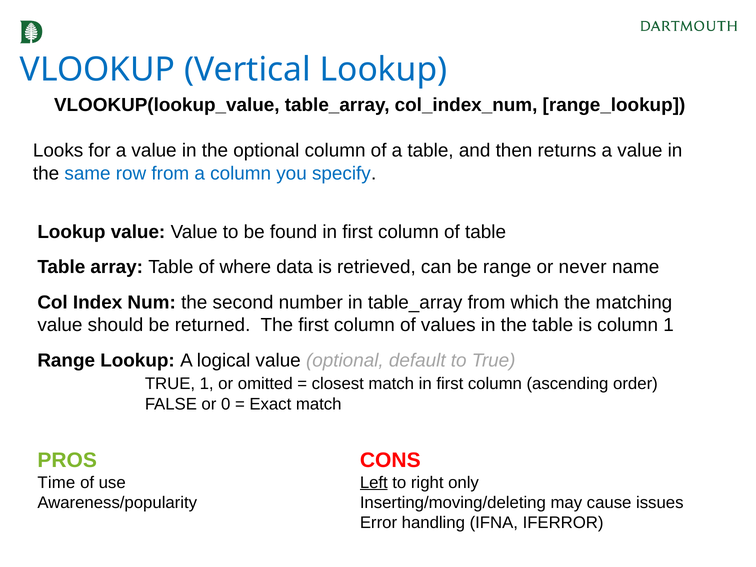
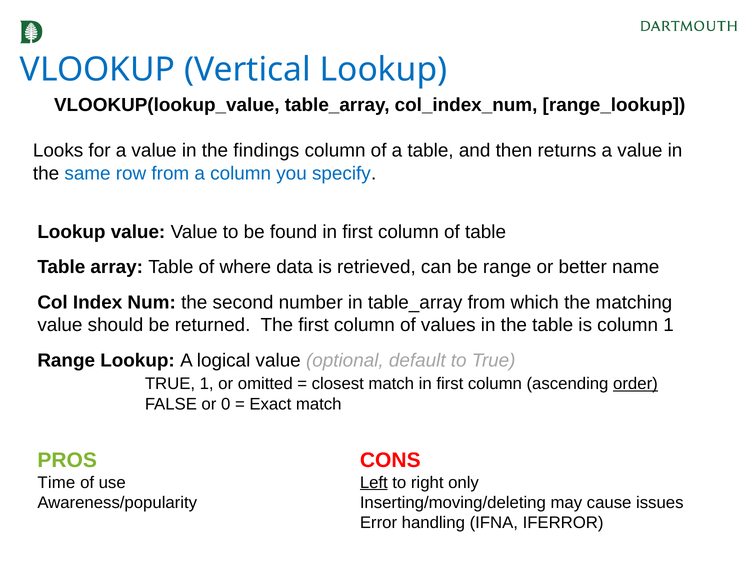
the optional: optional -> findings (266, 151)
never: never -> better (583, 267)
order underline: none -> present (635, 384)
